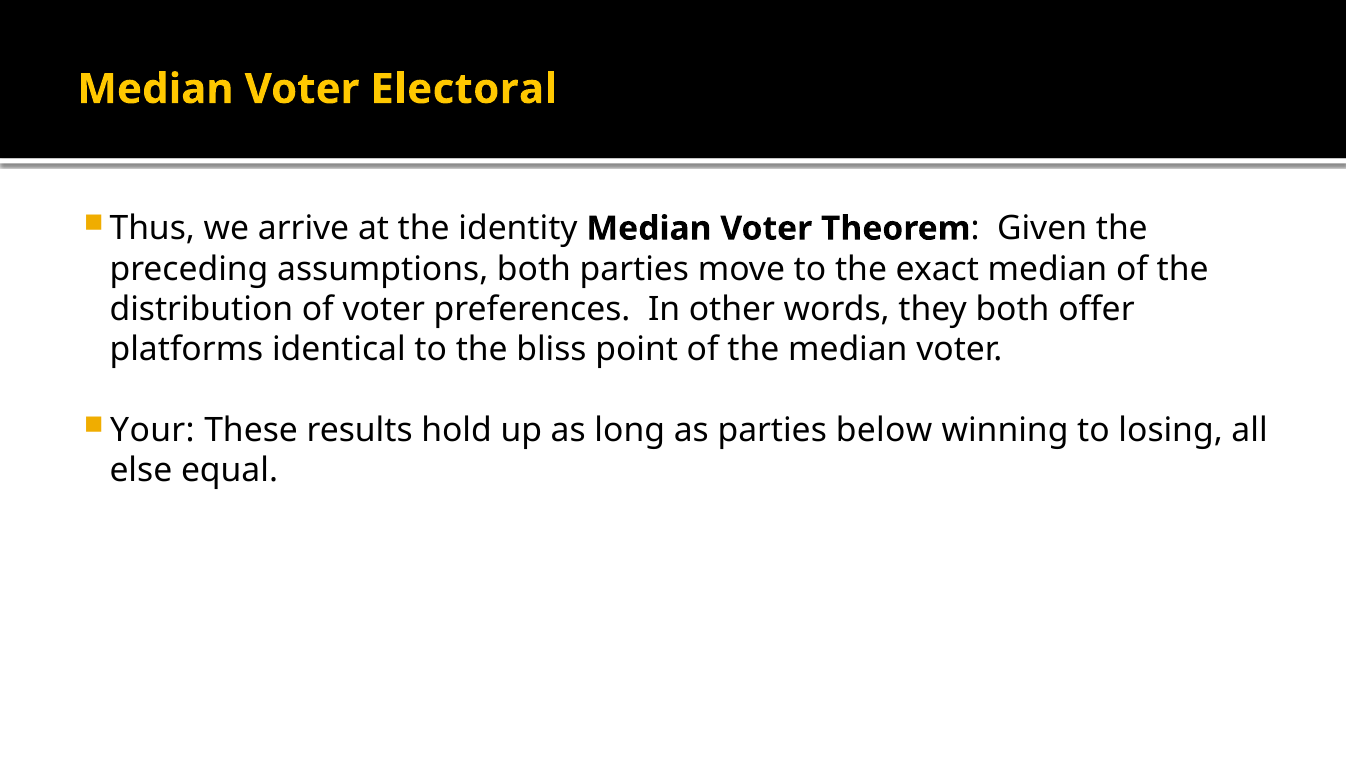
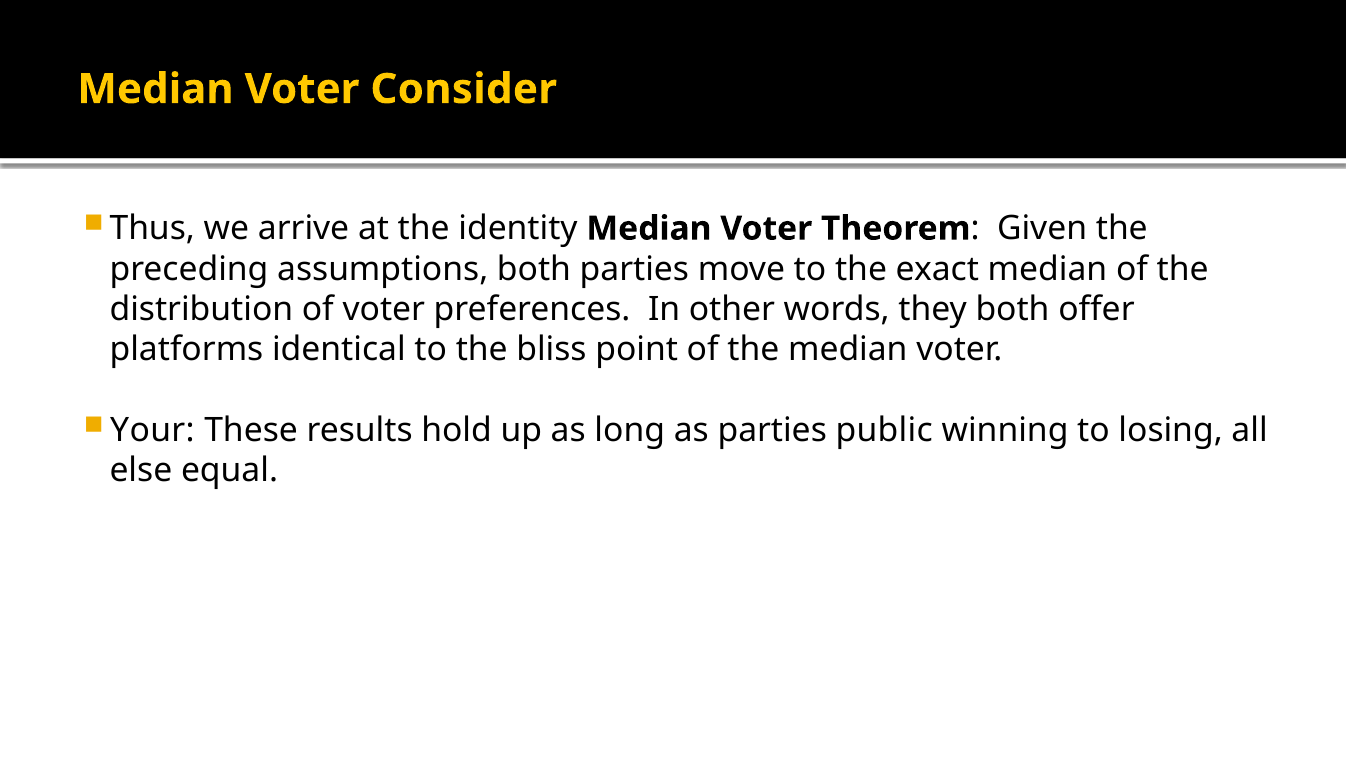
Electoral: Electoral -> Consider (464, 89)
below: below -> public (884, 430)
